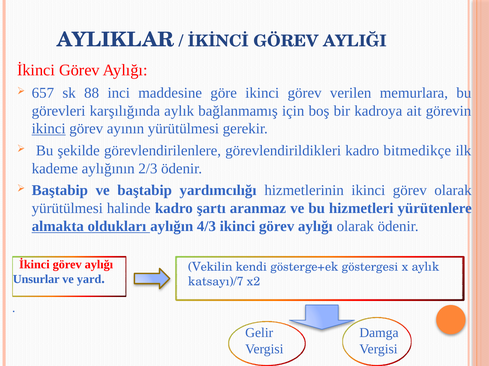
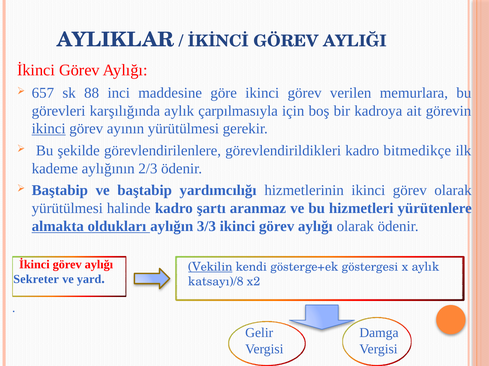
bağlanmamış: bağlanmamış -> çarpılmasıyla (238, 111)
4/3: 4/3 -> 3/3 (206, 227)
Vekilin underline: none -> present (210, 267)
Unsurlar: Unsurlar -> Sekreter (36, 280)
katsayı)/7: katsayı)/7 -> katsayı)/8 (216, 282)
